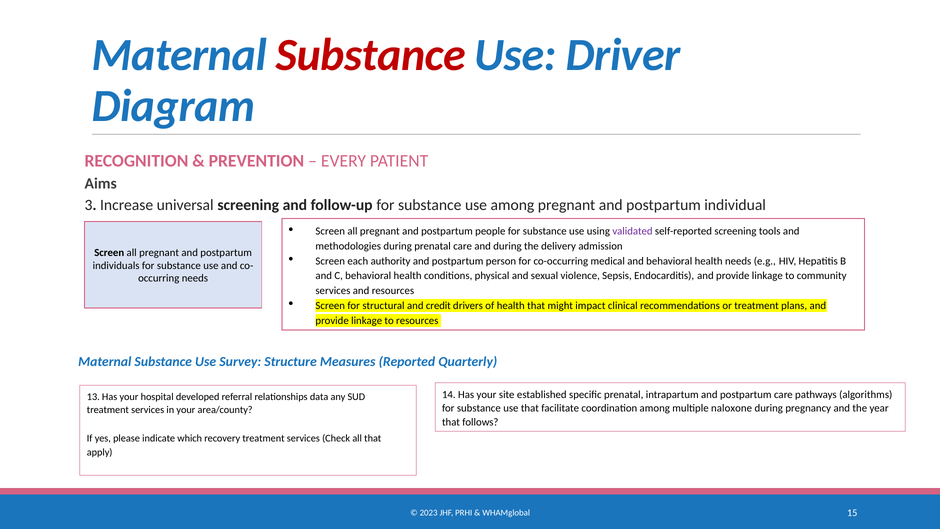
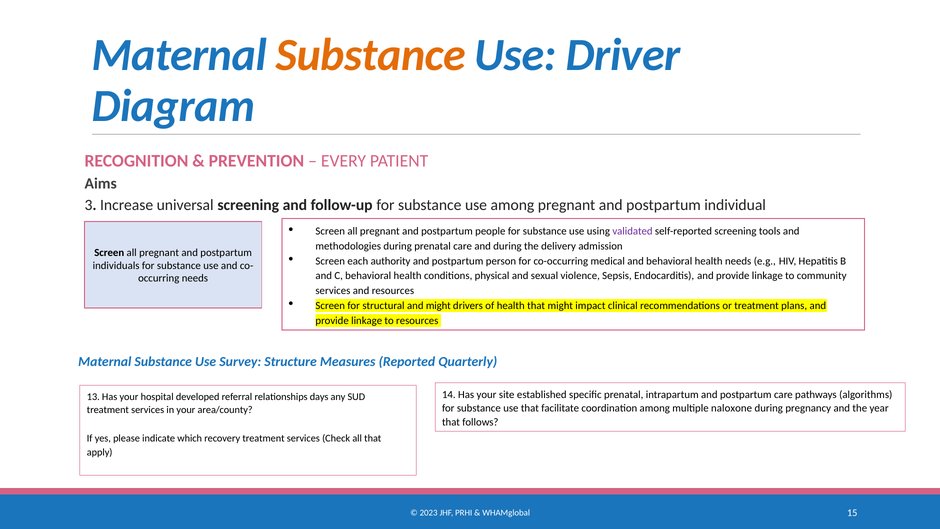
Substance colour: red -> orange (371, 55)
and credit: credit -> might (438, 306)
data: data -> days (319, 396)
